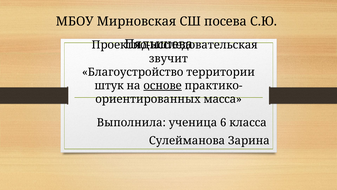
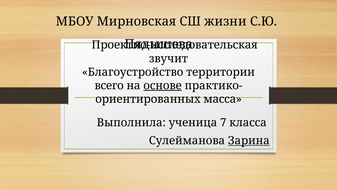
посева: посева -> жизни (225, 21)
штук: штук -> всего (109, 85)
6: 6 -> 7 (223, 122)
Зарина underline: none -> present (249, 140)
